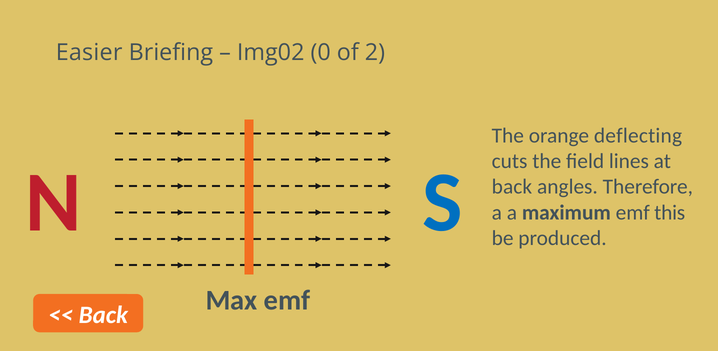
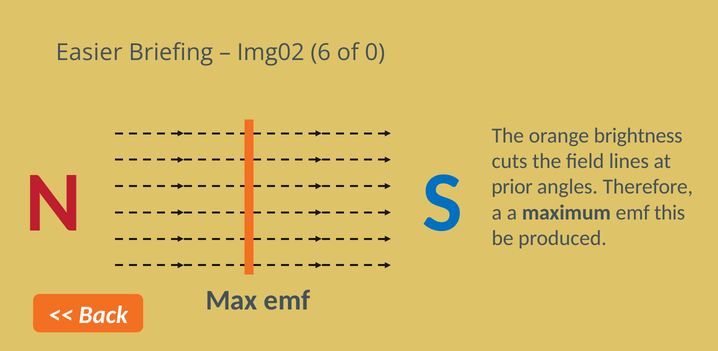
0: 0 -> 6 (321, 52)
2: 2 -> 0 (375, 52)
deflecting: deflecting -> brightness (638, 135)
back: back -> prior (512, 187)
